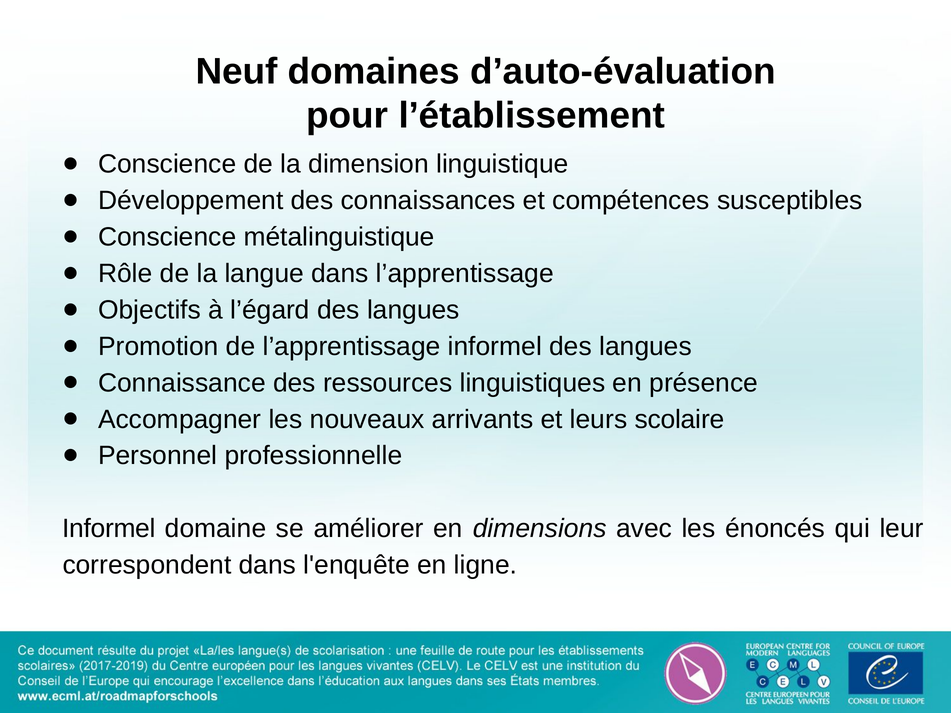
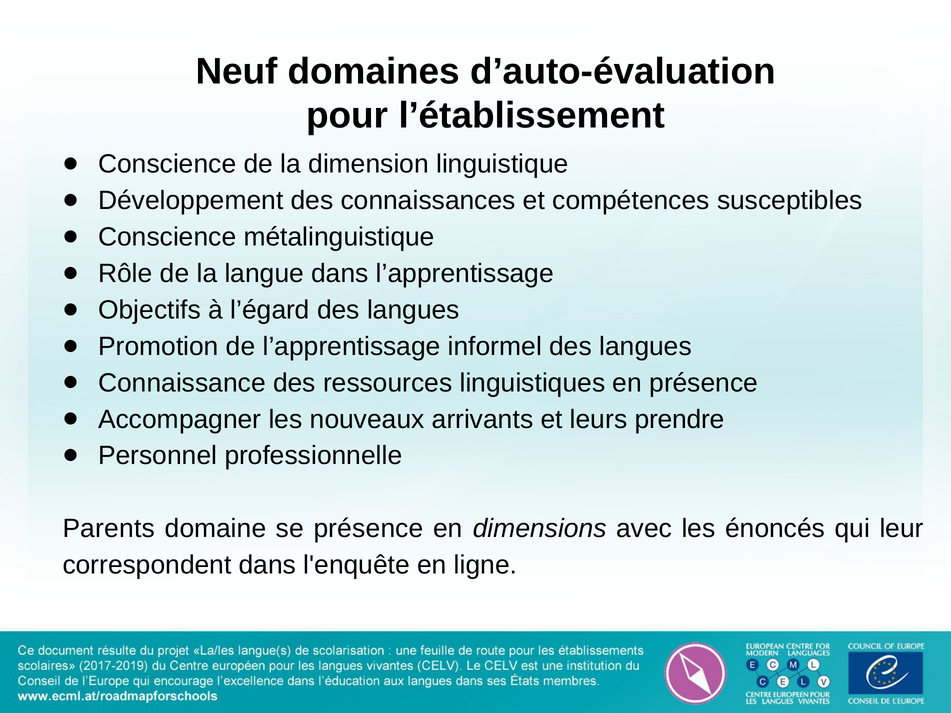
scolaire: scolaire -> prendre (680, 419)
Informel: Informel -> Parents (109, 529)
se améliorer: améliorer -> présence (369, 529)
